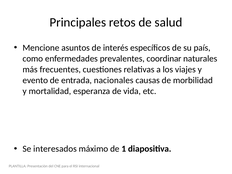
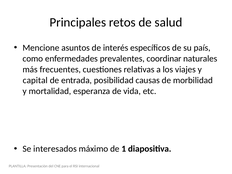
evento: evento -> capital (35, 80)
nacionales: nacionales -> posibilidad (114, 80)
